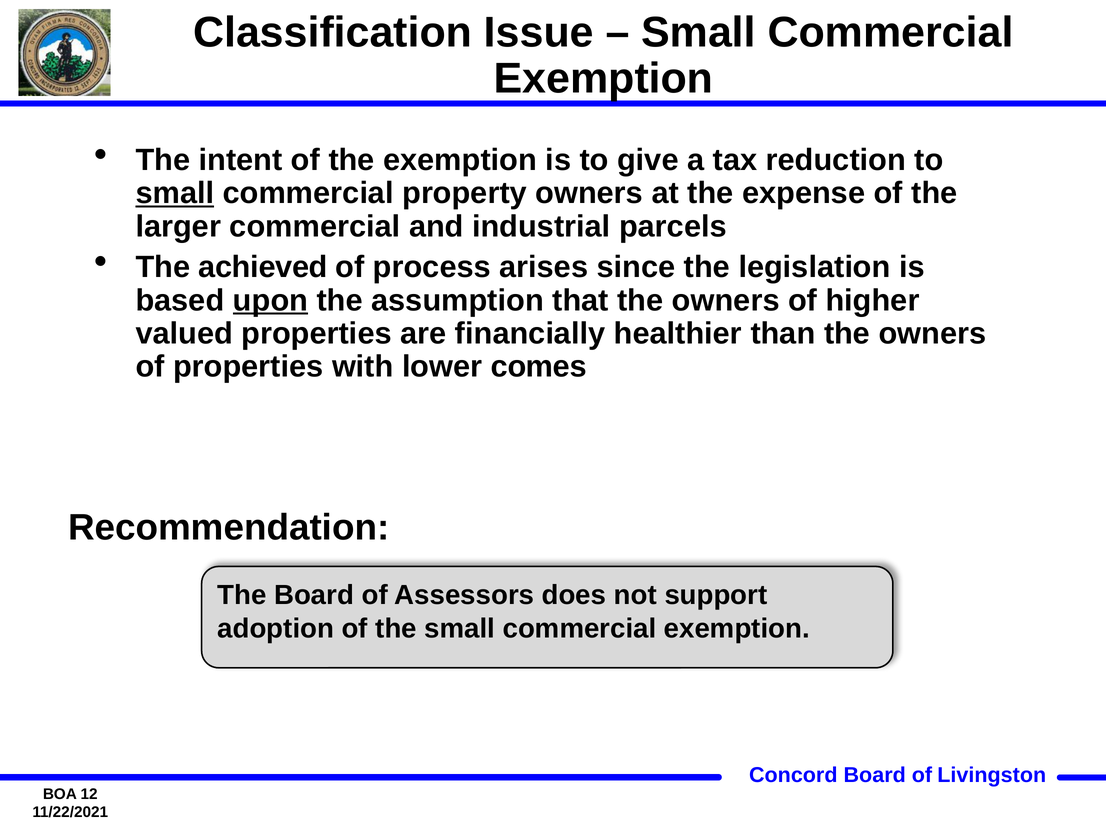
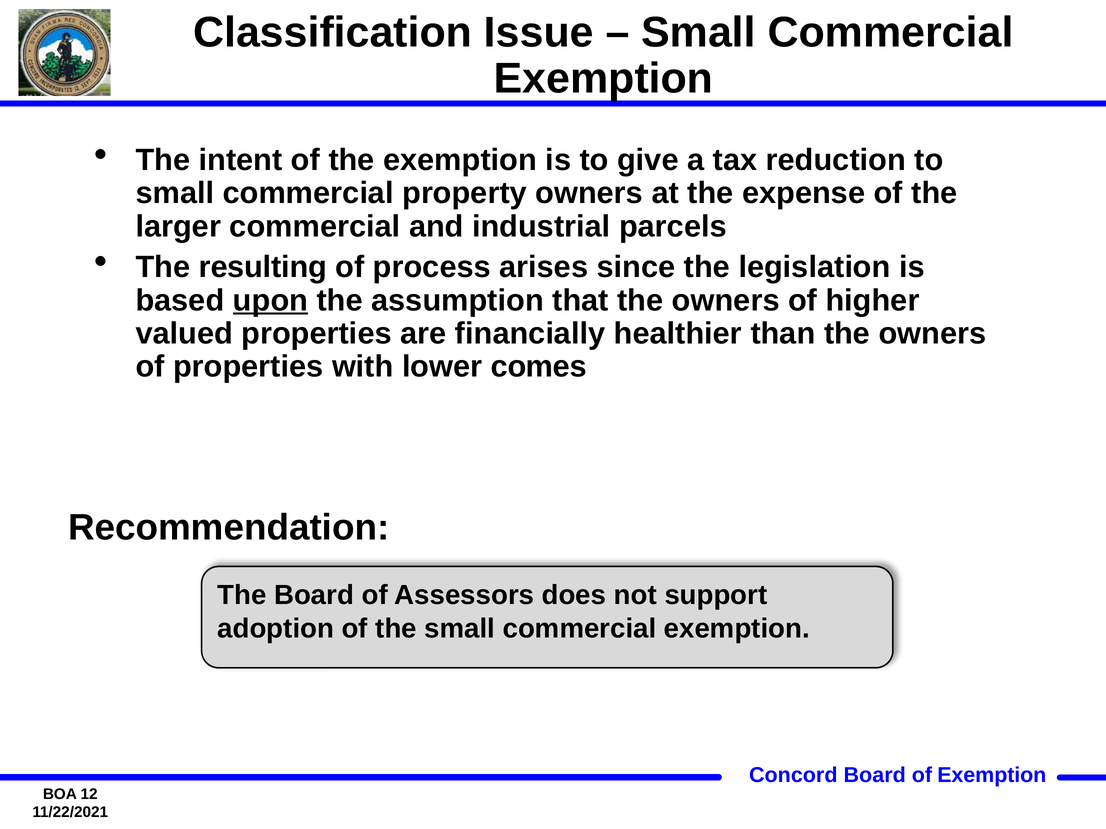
small underline: present -> none (175, 193)
achieved: achieved -> resulting (263, 267)
of Livingston: Livingston -> Exemption (992, 776)
